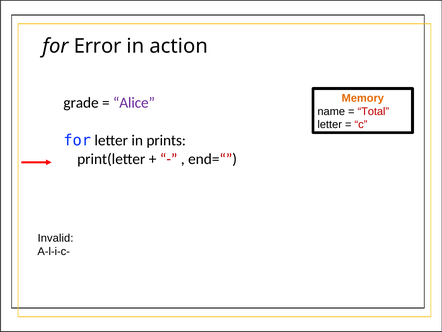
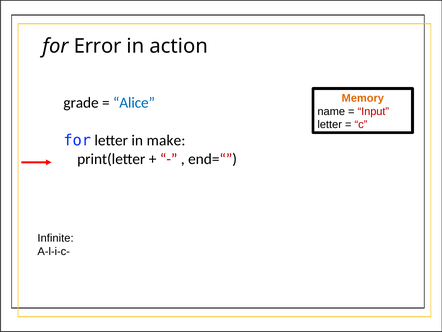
Alice colour: purple -> blue (134, 102)
Total: Total -> Input (373, 111)
prints: prints -> make (166, 140)
Invalid: Invalid -> Infinite (56, 238)
